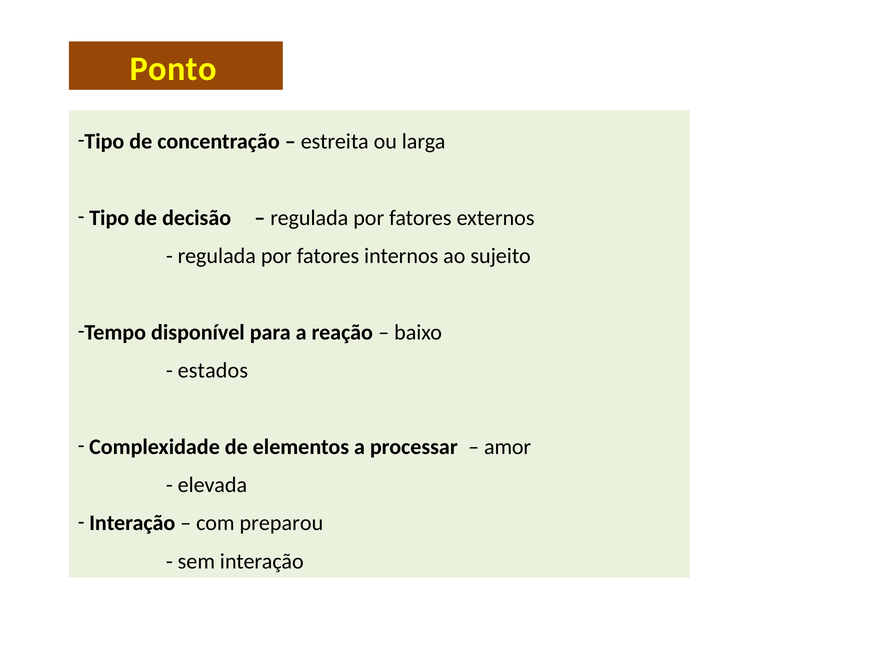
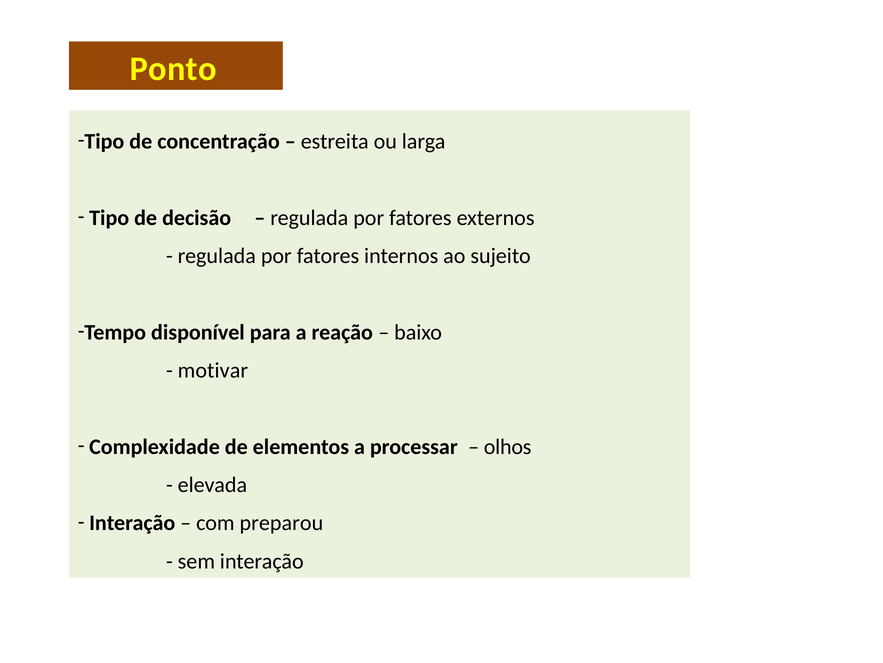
estados: estados -> motivar (213, 370)
amor: amor -> olhos (508, 446)
